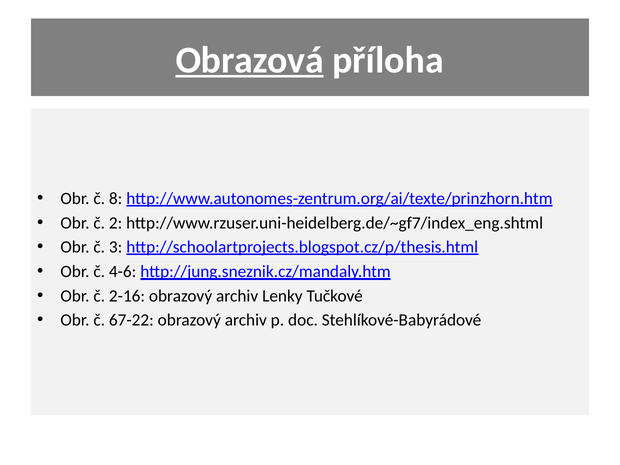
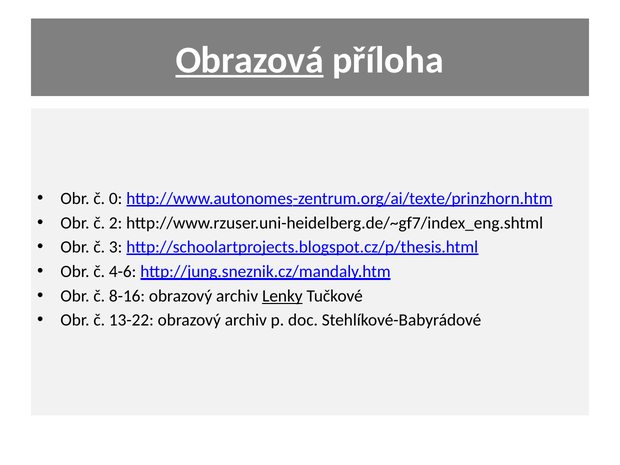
8: 8 -> 0 (116, 198)
2-16: 2-16 -> 8-16 (127, 296)
Lenky underline: none -> present (282, 296)
67-22: 67-22 -> 13-22 (131, 320)
